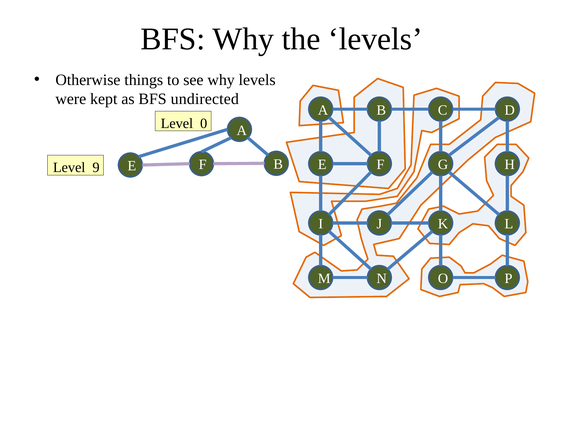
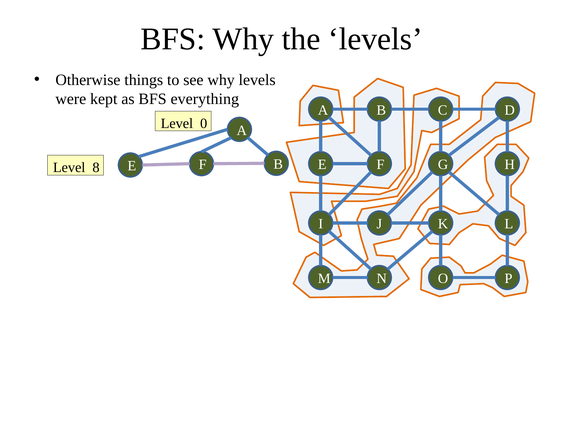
undirected: undirected -> everything (205, 99)
9: 9 -> 8 (96, 168)
